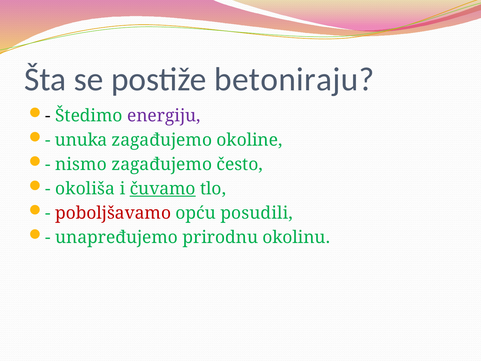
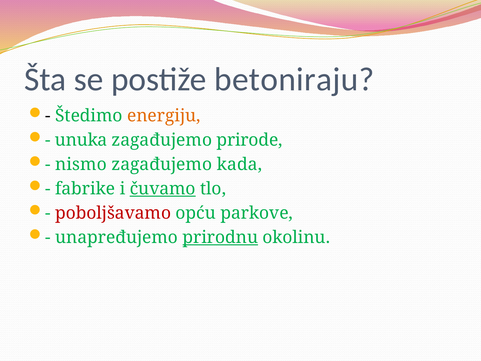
energiju colour: purple -> orange (164, 116)
okoline: okoline -> prirode (250, 140)
često: često -> kada (240, 164)
okoliša: okoliša -> fabrike (85, 189)
posudili: posudili -> parkove (257, 213)
prirodnu underline: none -> present (220, 237)
